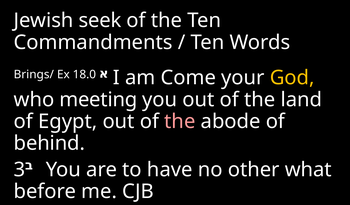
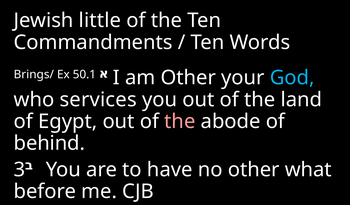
seek: seek -> little (100, 21)
18.0: 18.0 -> 50.1 (84, 75)
am Come: Come -> Other (188, 78)
God colour: yellow -> light blue (292, 78)
meeting: meeting -> services (98, 100)
